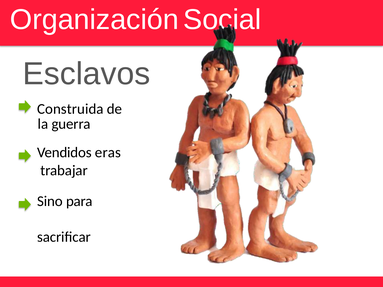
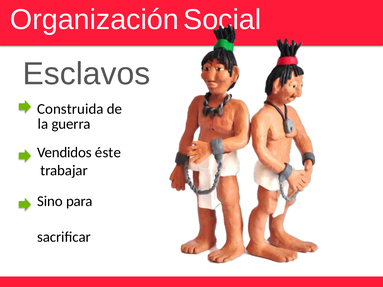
eras: eras -> éste (108, 153)
